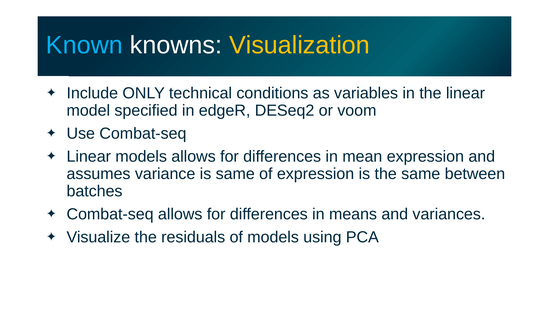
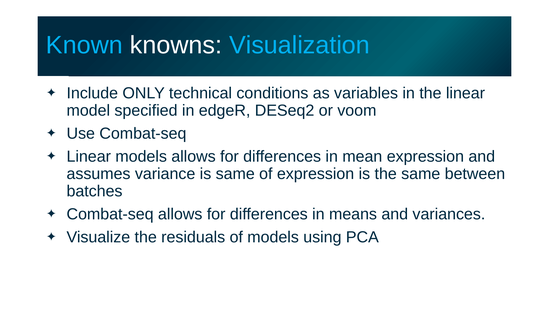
Visualization colour: yellow -> light blue (299, 45)
